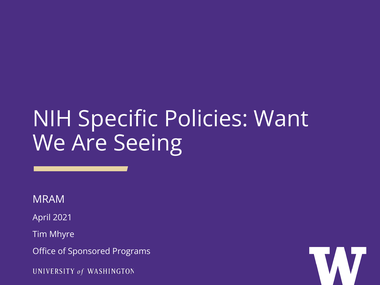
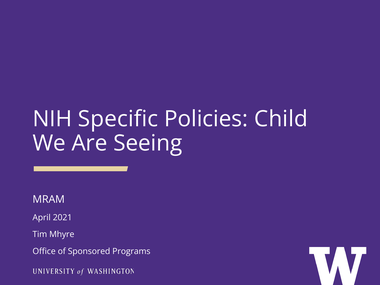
Want: Want -> Child (281, 119)
